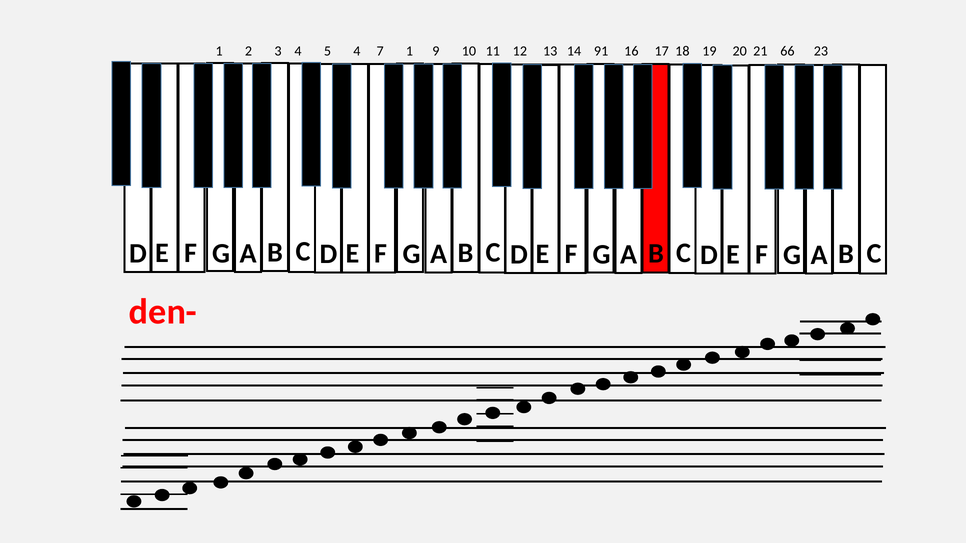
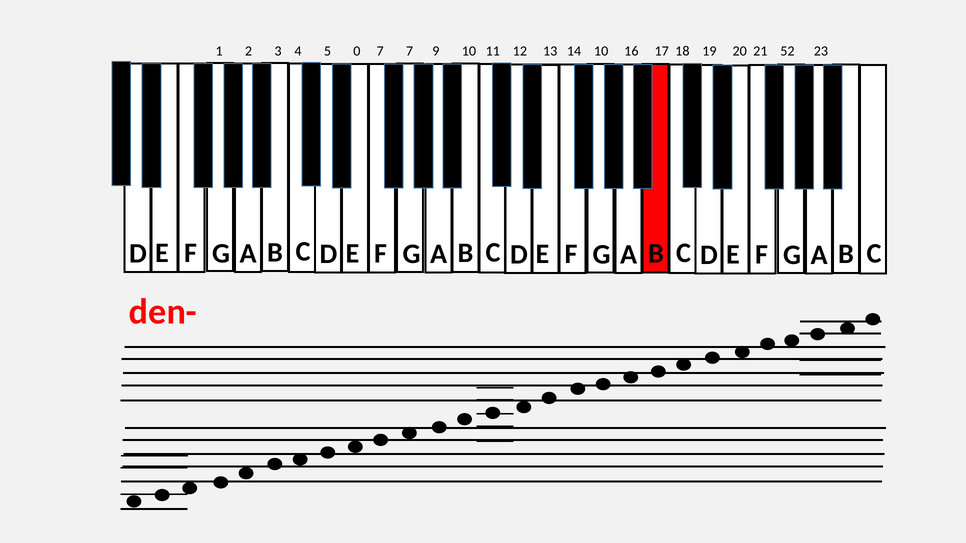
5 4: 4 -> 0 (357, 51)
7 1: 1 -> 7 (410, 51)
14 91: 91 -> 10 (601, 51)
66: 66 -> 52 (787, 51)
